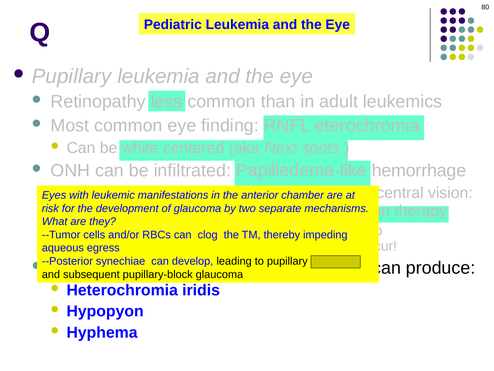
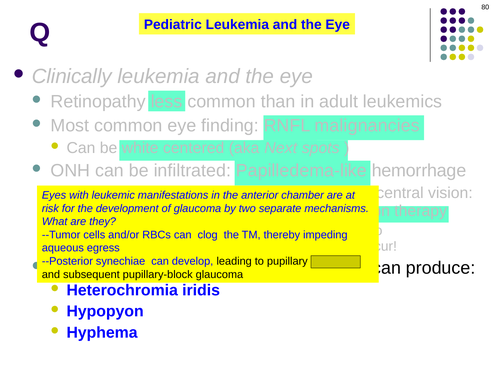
Pupillary: Pupillary -> Clinically (72, 76)
eterochromia: eterochromia -> malignancies (367, 126)
